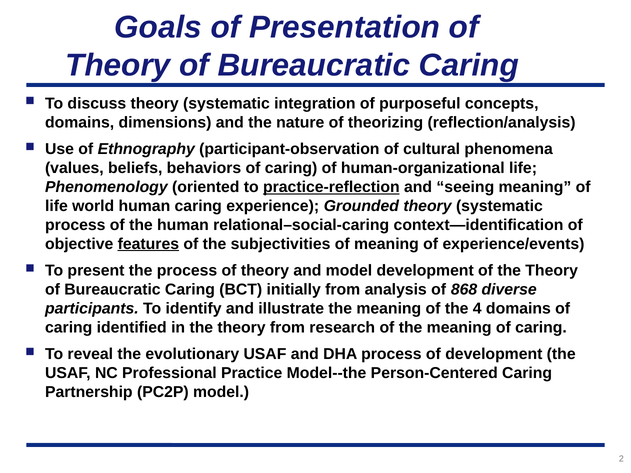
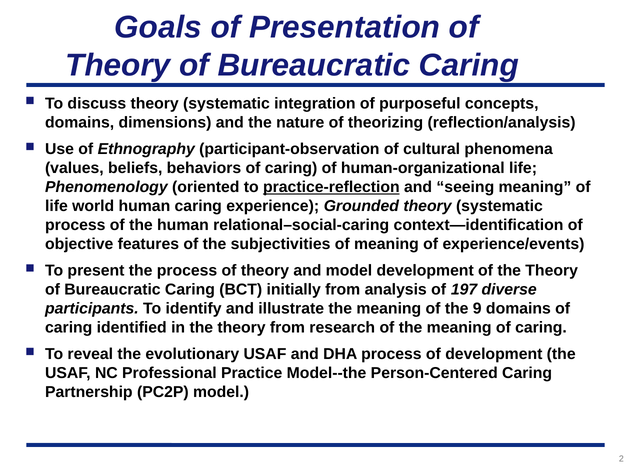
features underline: present -> none (148, 244)
868: 868 -> 197 (464, 290)
4: 4 -> 9 (477, 309)
